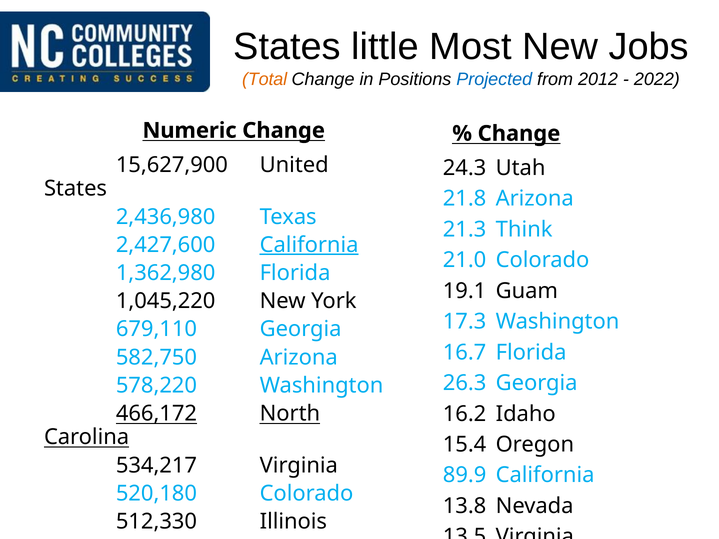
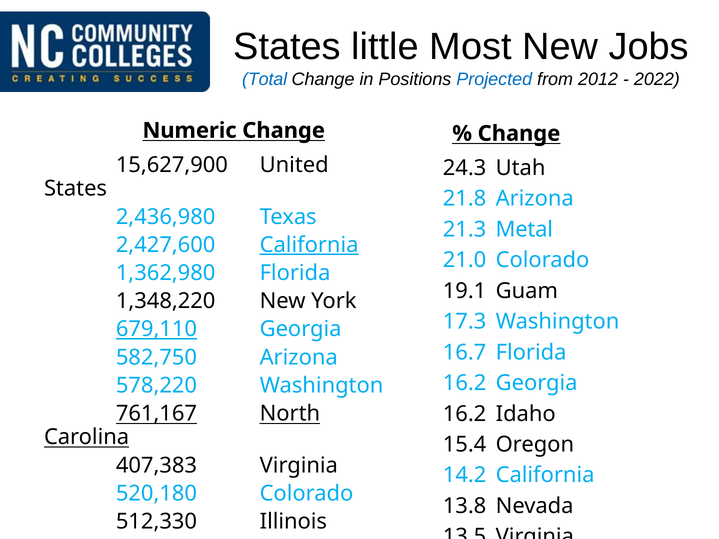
Total colour: orange -> blue (265, 79)
Think: Think -> Metal (524, 230)
1,045,220: 1,045,220 -> 1,348,220 (166, 301)
679,110 underline: none -> present (156, 329)
26.3: 26.3 -> 16.2 (465, 383)
466,172: 466,172 -> 761,167 (156, 414)
534,217: 534,217 -> 407,383 (156, 466)
89.9: 89.9 -> 14.2 (465, 475)
